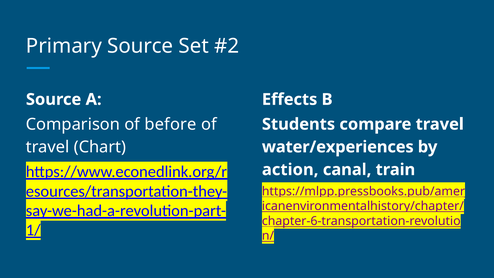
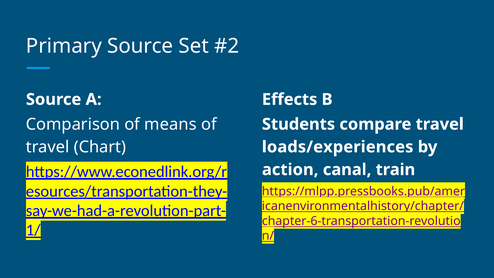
before: before -> means (171, 124)
water/experiences: water/experiences -> loads/experiences (338, 147)
